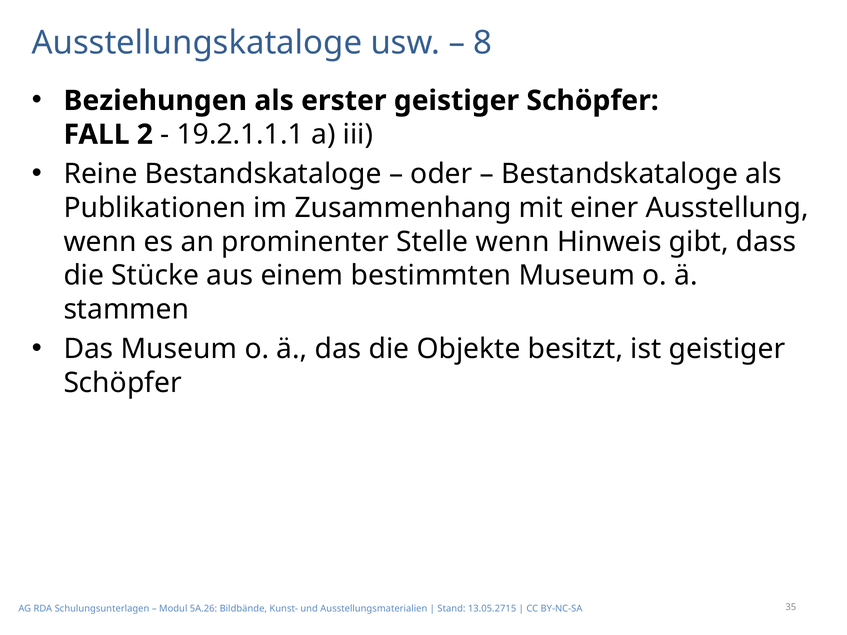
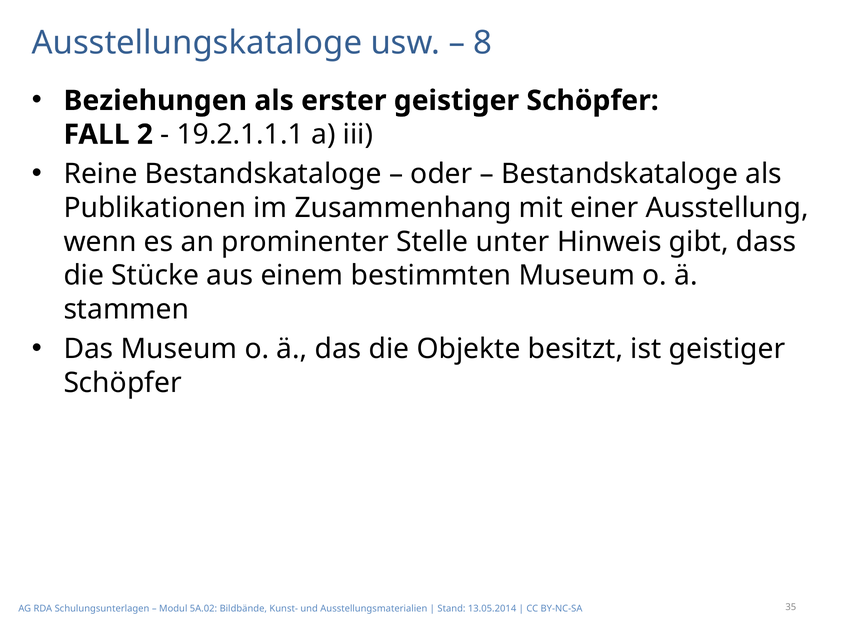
Stelle wenn: wenn -> unter (513, 242)
5A.26: 5A.26 -> 5A.02 (203, 609)
13.05.2715: 13.05.2715 -> 13.05.2014 (492, 609)
